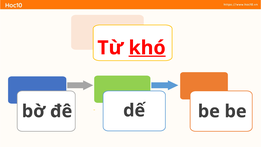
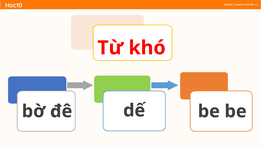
khó underline: present -> none (147, 48)
